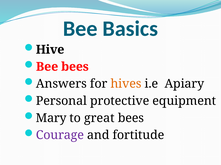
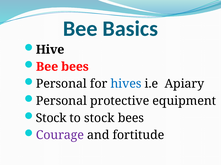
Answers: Answers -> Personal (61, 84)
hives colour: orange -> blue (126, 84)
Mary: Mary -> Stock (51, 119)
to great: great -> stock (99, 119)
